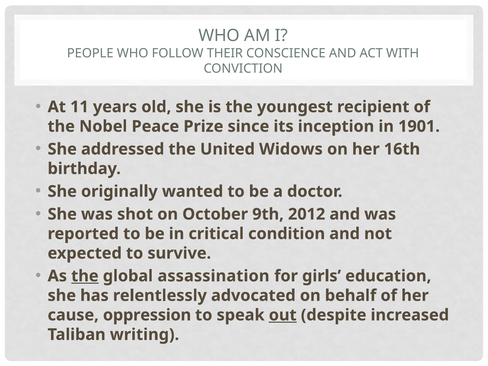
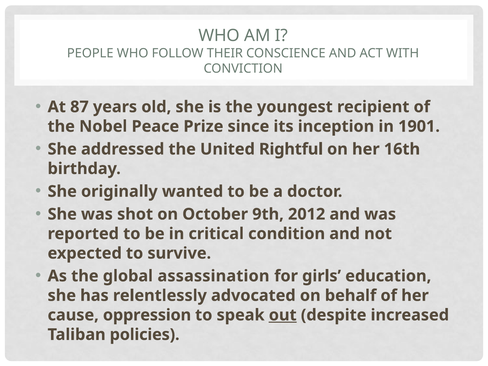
11: 11 -> 87 (79, 107)
Widows: Widows -> Rightful (291, 149)
the underline: present -> none (85, 276)
writing: writing -> policies (145, 335)
